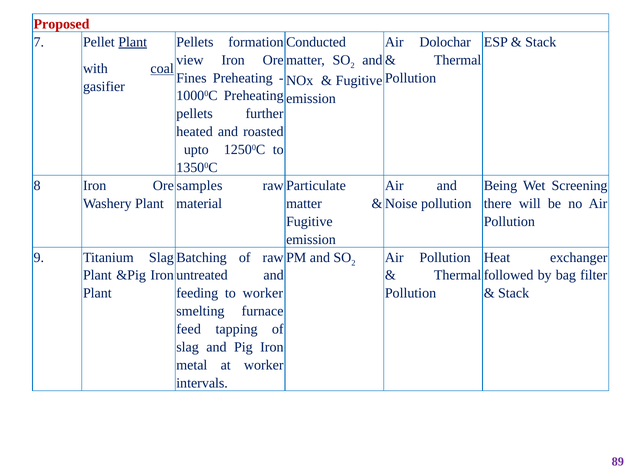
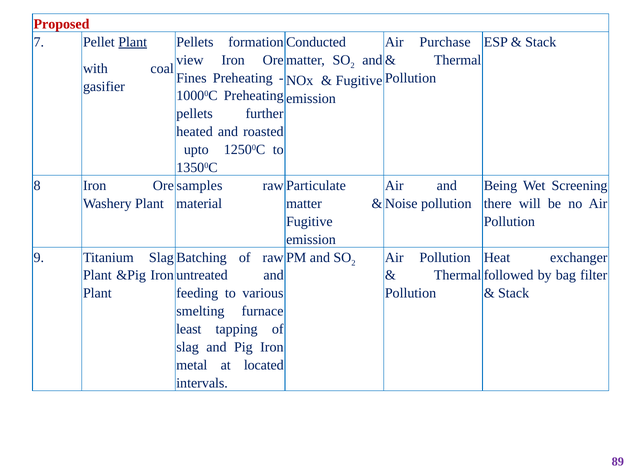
Dolochar: Dolochar -> Purchase (445, 42)
coal underline: present -> none (162, 69)
to worker: worker -> various (263, 293)
feed: feed -> least (189, 329)
at worker: worker -> located (264, 365)
